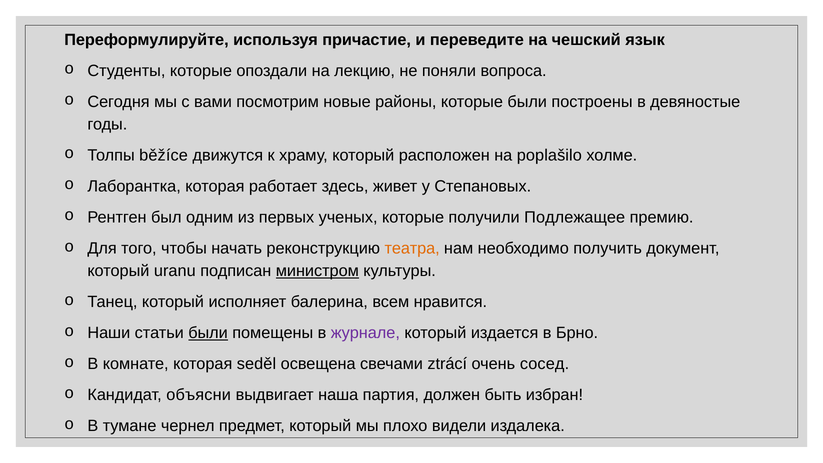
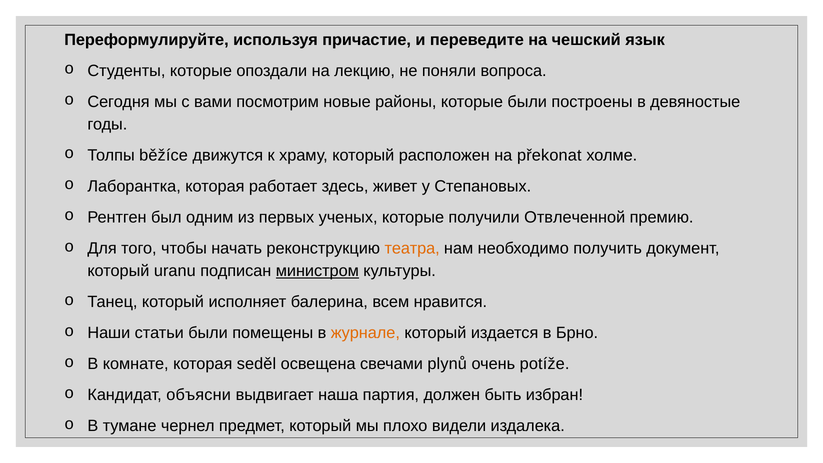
poplašilo: poplašilo -> překonat (549, 155)
Подлежащее: Подлежащее -> Отвлеченной (575, 217)
были underline: present -> none (208, 333)
журнале colour: purple -> orange (365, 333)
ztrácí: ztrácí -> plynů (447, 364)
сосед: сосед -> potíže (545, 364)
